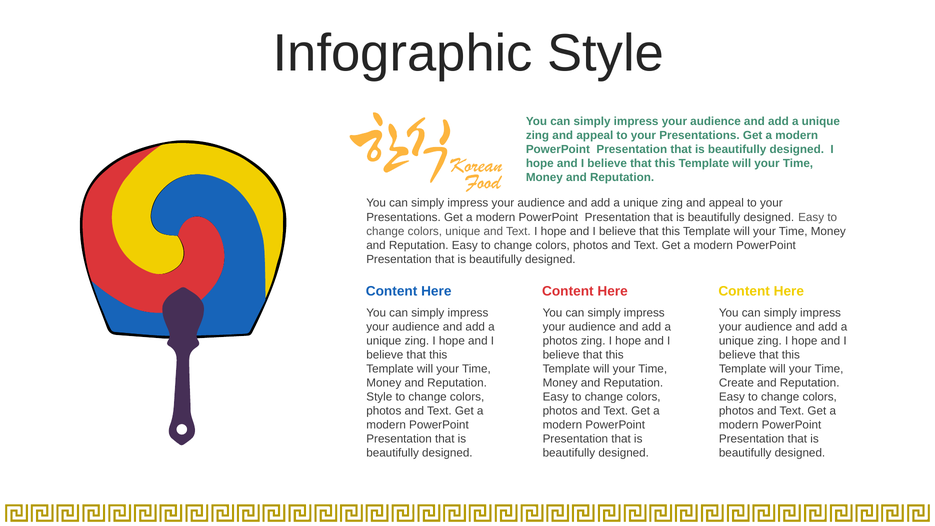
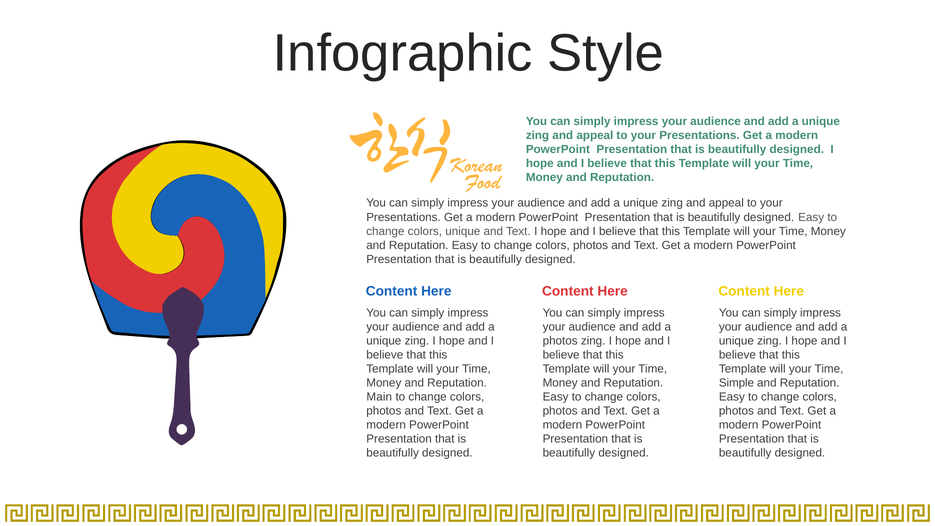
Create: Create -> Simple (736, 383)
Style: Style -> Main (379, 397)
